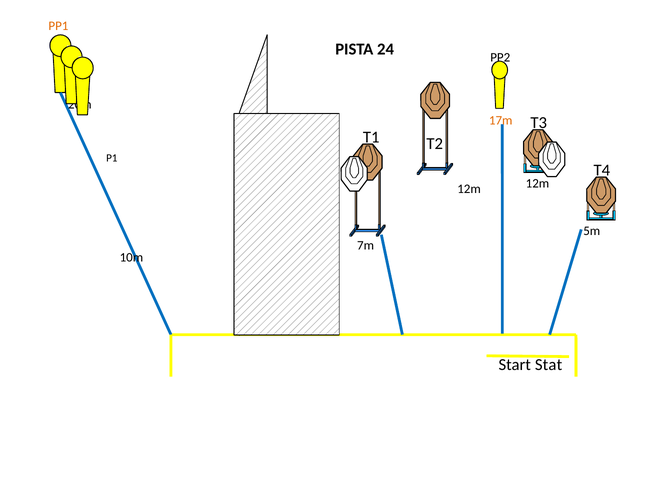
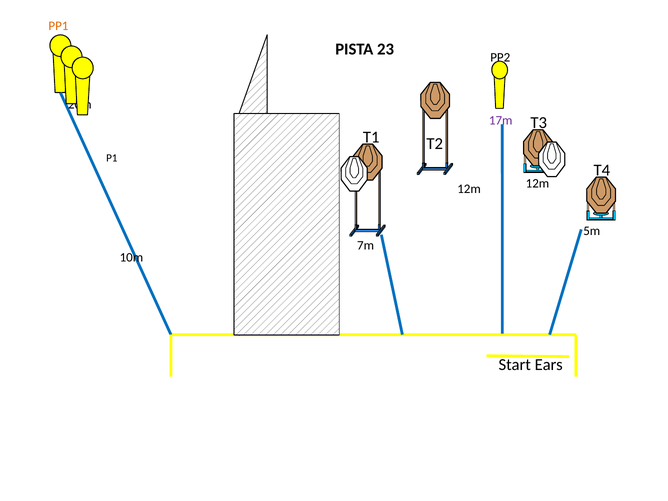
24: 24 -> 23 (386, 49)
17m colour: orange -> purple (501, 120)
Stat: Stat -> Ears (549, 365)
